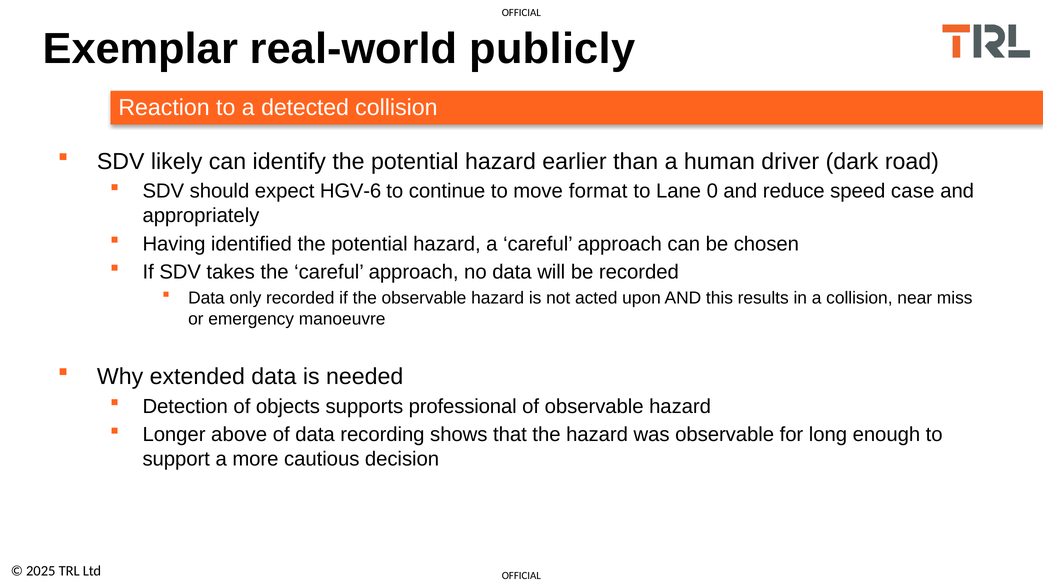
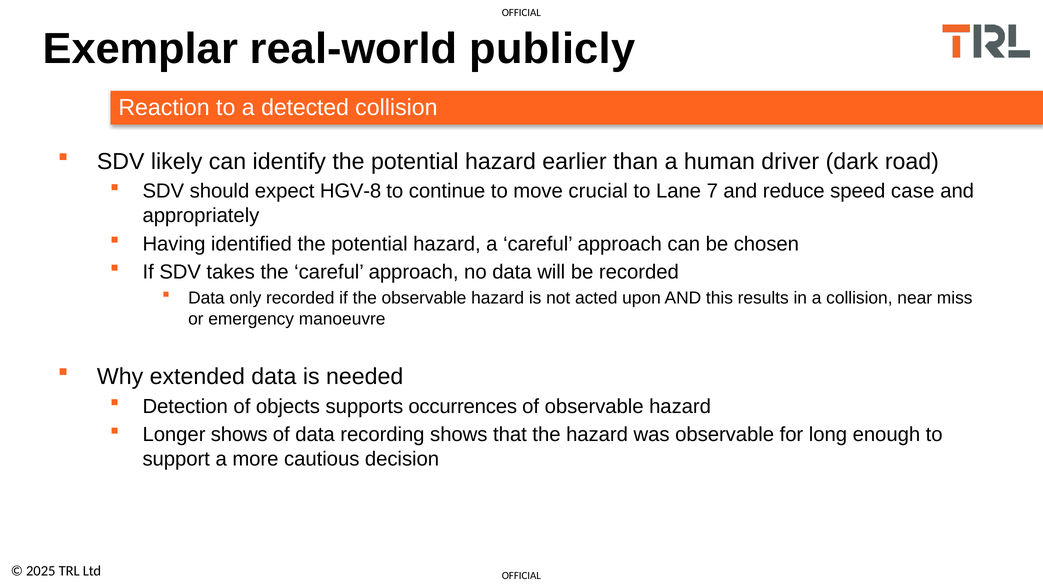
HGV-6: HGV-6 -> HGV-8 (351, 191)
format: format -> crucial (598, 191)
0: 0 -> 7 (712, 191)
professional: professional -> occurrences (463, 406)
Longer above: above -> shows (239, 434)
